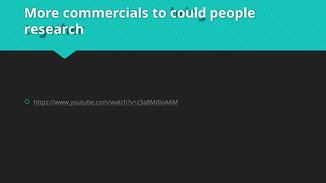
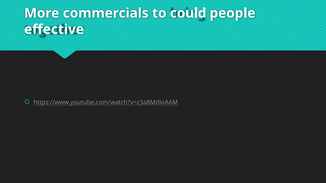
research: research -> effective (54, 29)
